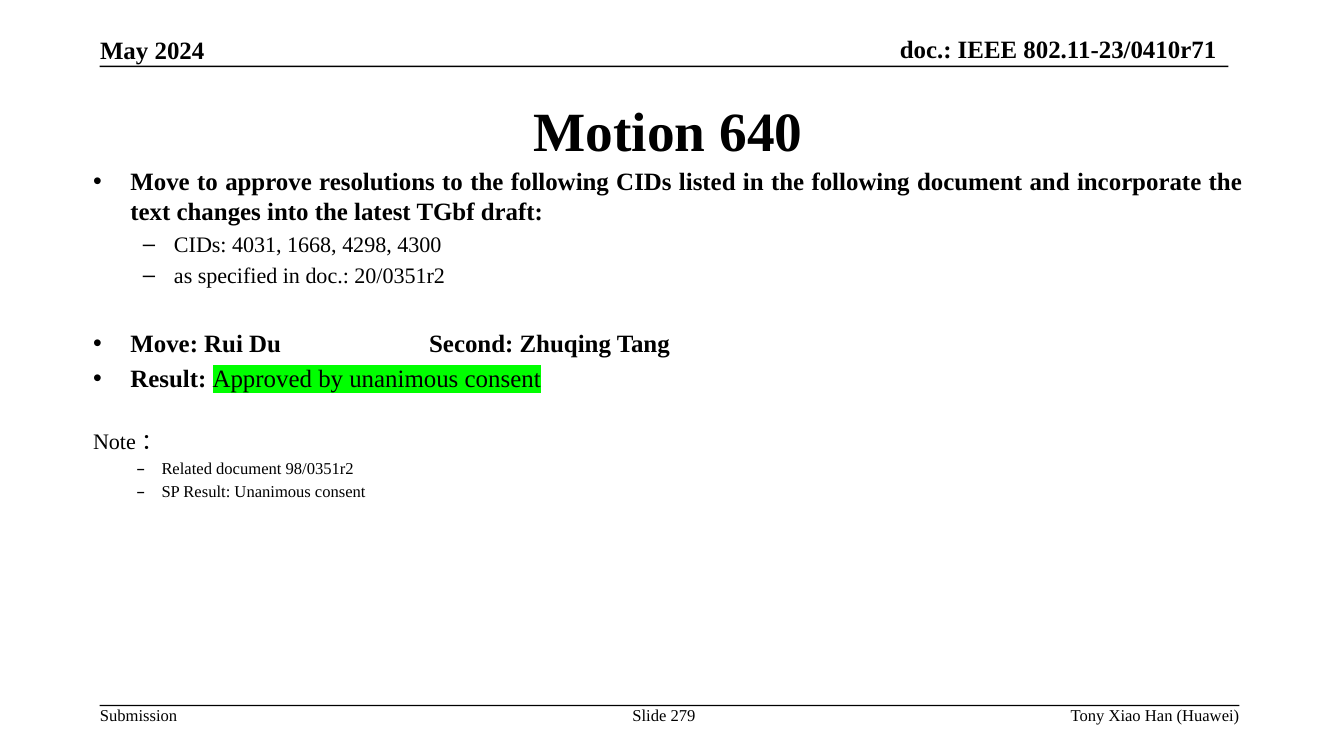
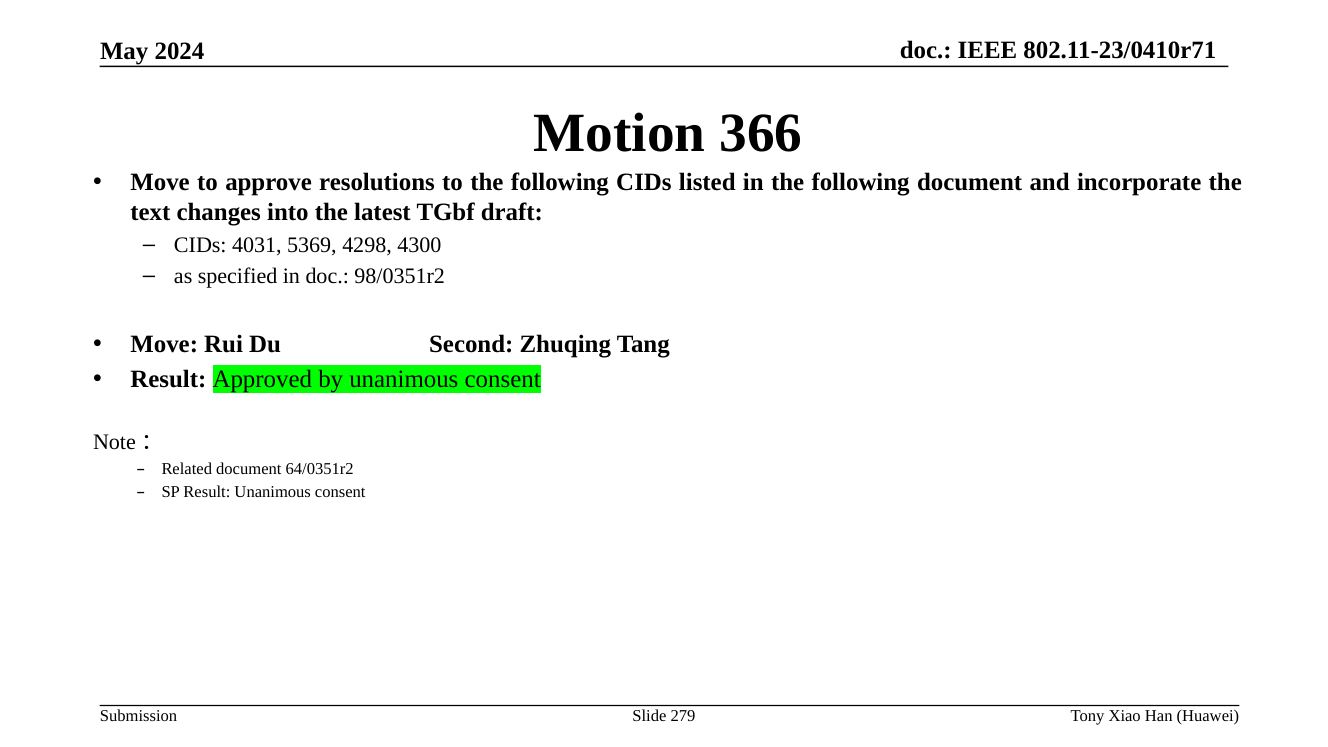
640: 640 -> 366 (761, 133)
1668: 1668 -> 5369 (312, 245)
20/0351r2: 20/0351r2 -> 98/0351r2 (400, 276)
98/0351r2: 98/0351r2 -> 64/0351r2 (320, 469)
